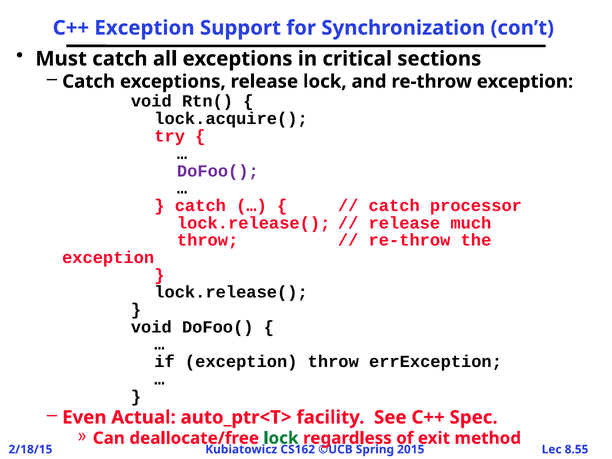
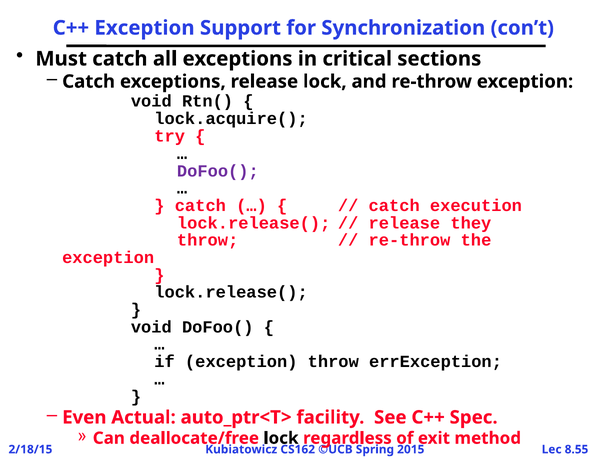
processor: processor -> execution (476, 206)
much: much -> they (471, 223)
lock colour: green -> black (281, 438)
